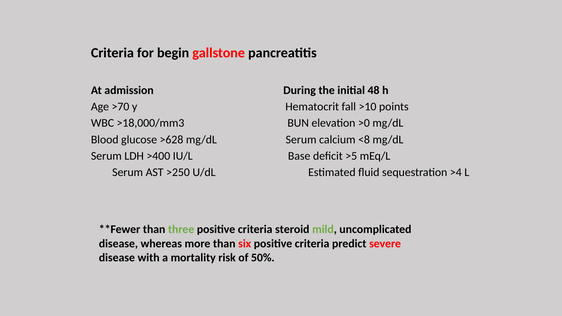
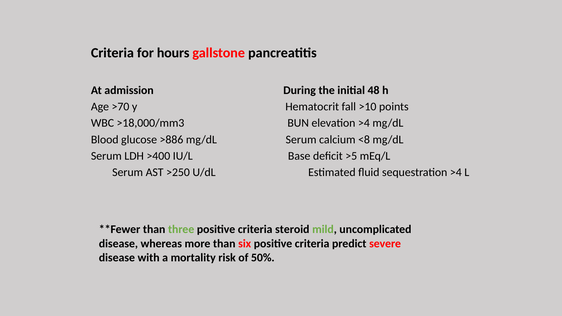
begin: begin -> hours (173, 53)
elevation >0: >0 -> >4 (364, 123)
>628: >628 -> >886 (171, 140)
